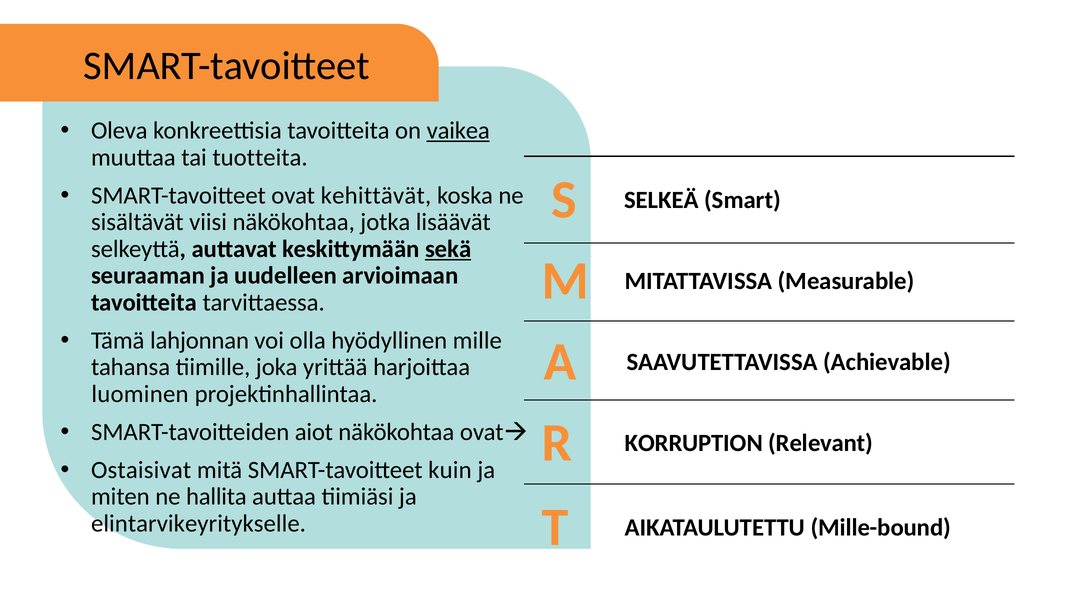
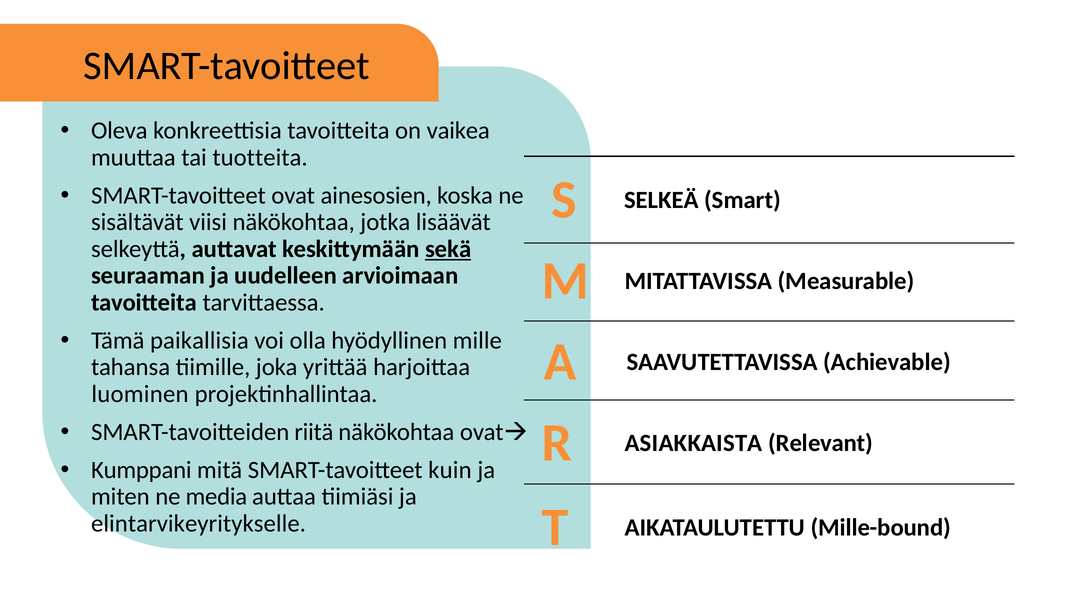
vaikea underline: present -> none (458, 131)
kehittävät: kehittävät -> ainesosien (376, 196)
lahjonnan: lahjonnan -> paikallisia (199, 341)
aiot: aiot -> riitä (314, 432)
KORRUPTION: KORRUPTION -> ASIAKKAISTA (694, 443)
Ostaisivat: Ostaisivat -> Kumppani (141, 470)
hallita: hallita -> media (216, 497)
